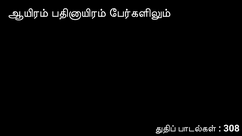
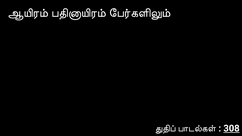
308 underline: none -> present (232, 129)
